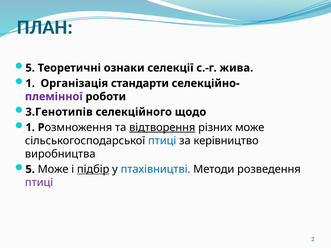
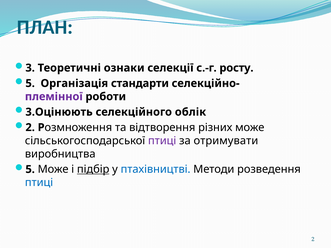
5: 5 -> 3 (30, 68)
жива: жива -> росту (236, 68)
1: 1 -> 5 (30, 83)
3.Генотипів: 3.Генотипів -> 3.Оцінюють (59, 112)
щодо: щодо -> облік (190, 112)
1: 1 -> 2 (30, 128)
відтворення underline: present -> none (162, 128)
птиці colour: blue -> purple (162, 141)
керівництво: керівництво -> отримувати (226, 141)
птиці colour: purple -> blue (39, 183)
